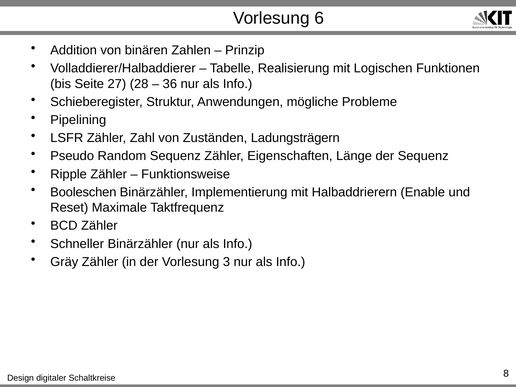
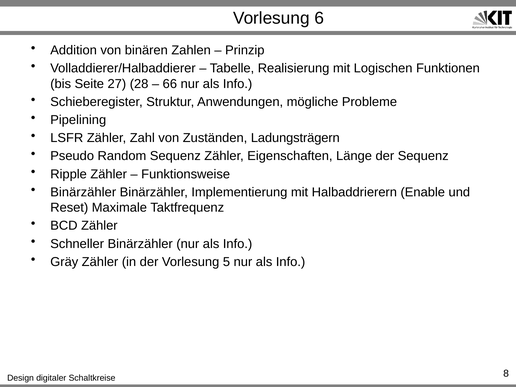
36: 36 -> 66 (170, 84)
Booleschen: Booleschen -> Binärzähler (83, 192)
3: 3 -> 5 (226, 262)
